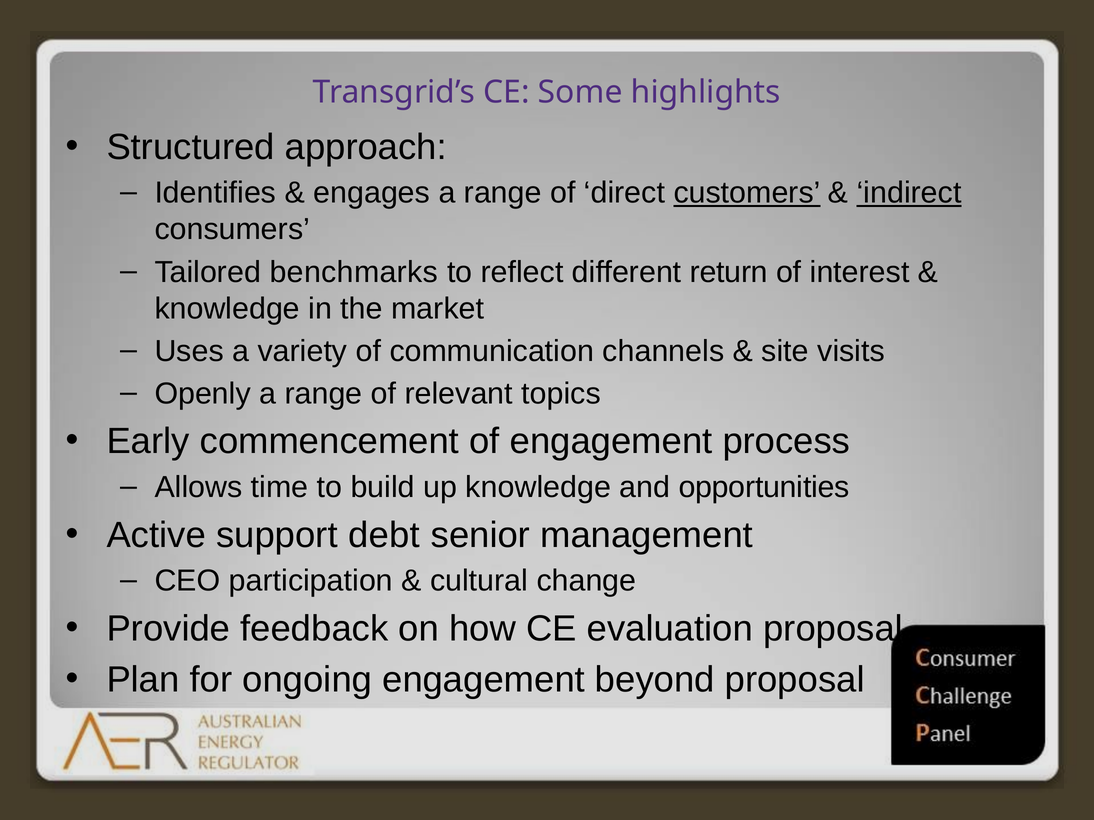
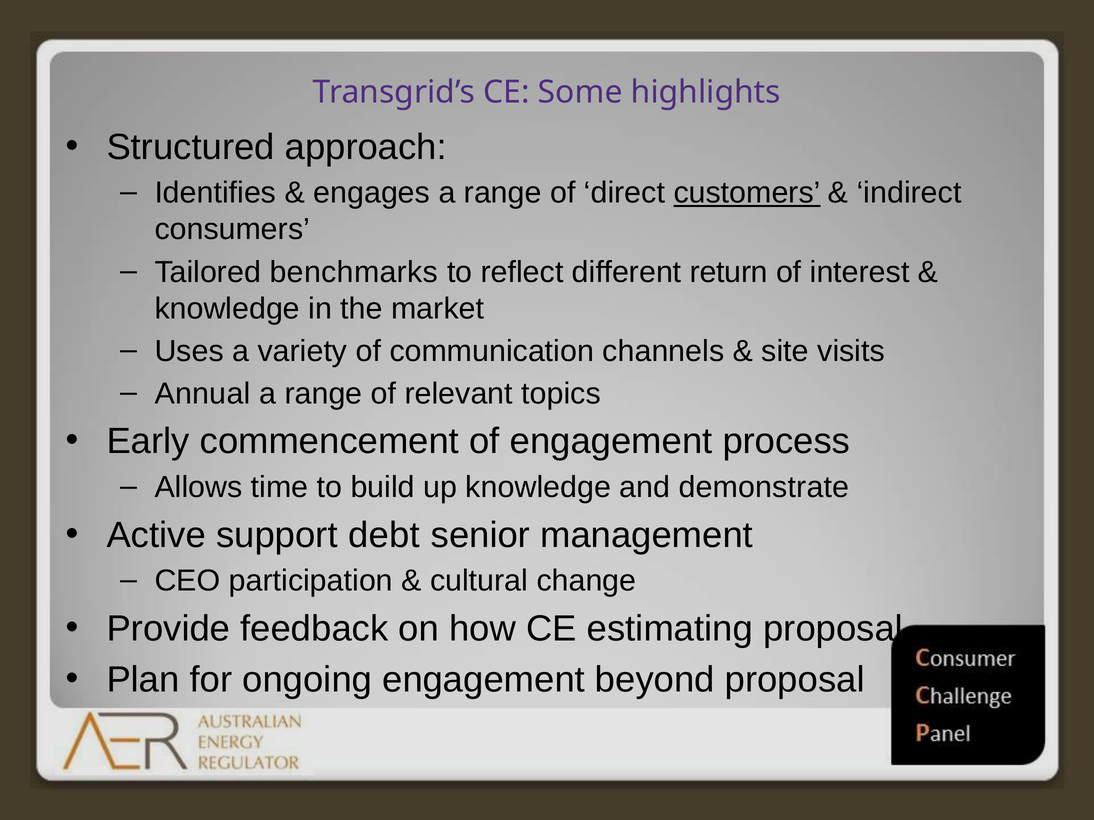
indirect underline: present -> none (909, 193)
Openly: Openly -> Annual (203, 394)
opportunities: opportunities -> demonstrate (764, 488)
evaluation: evaluation -> estimating (670, 629)
